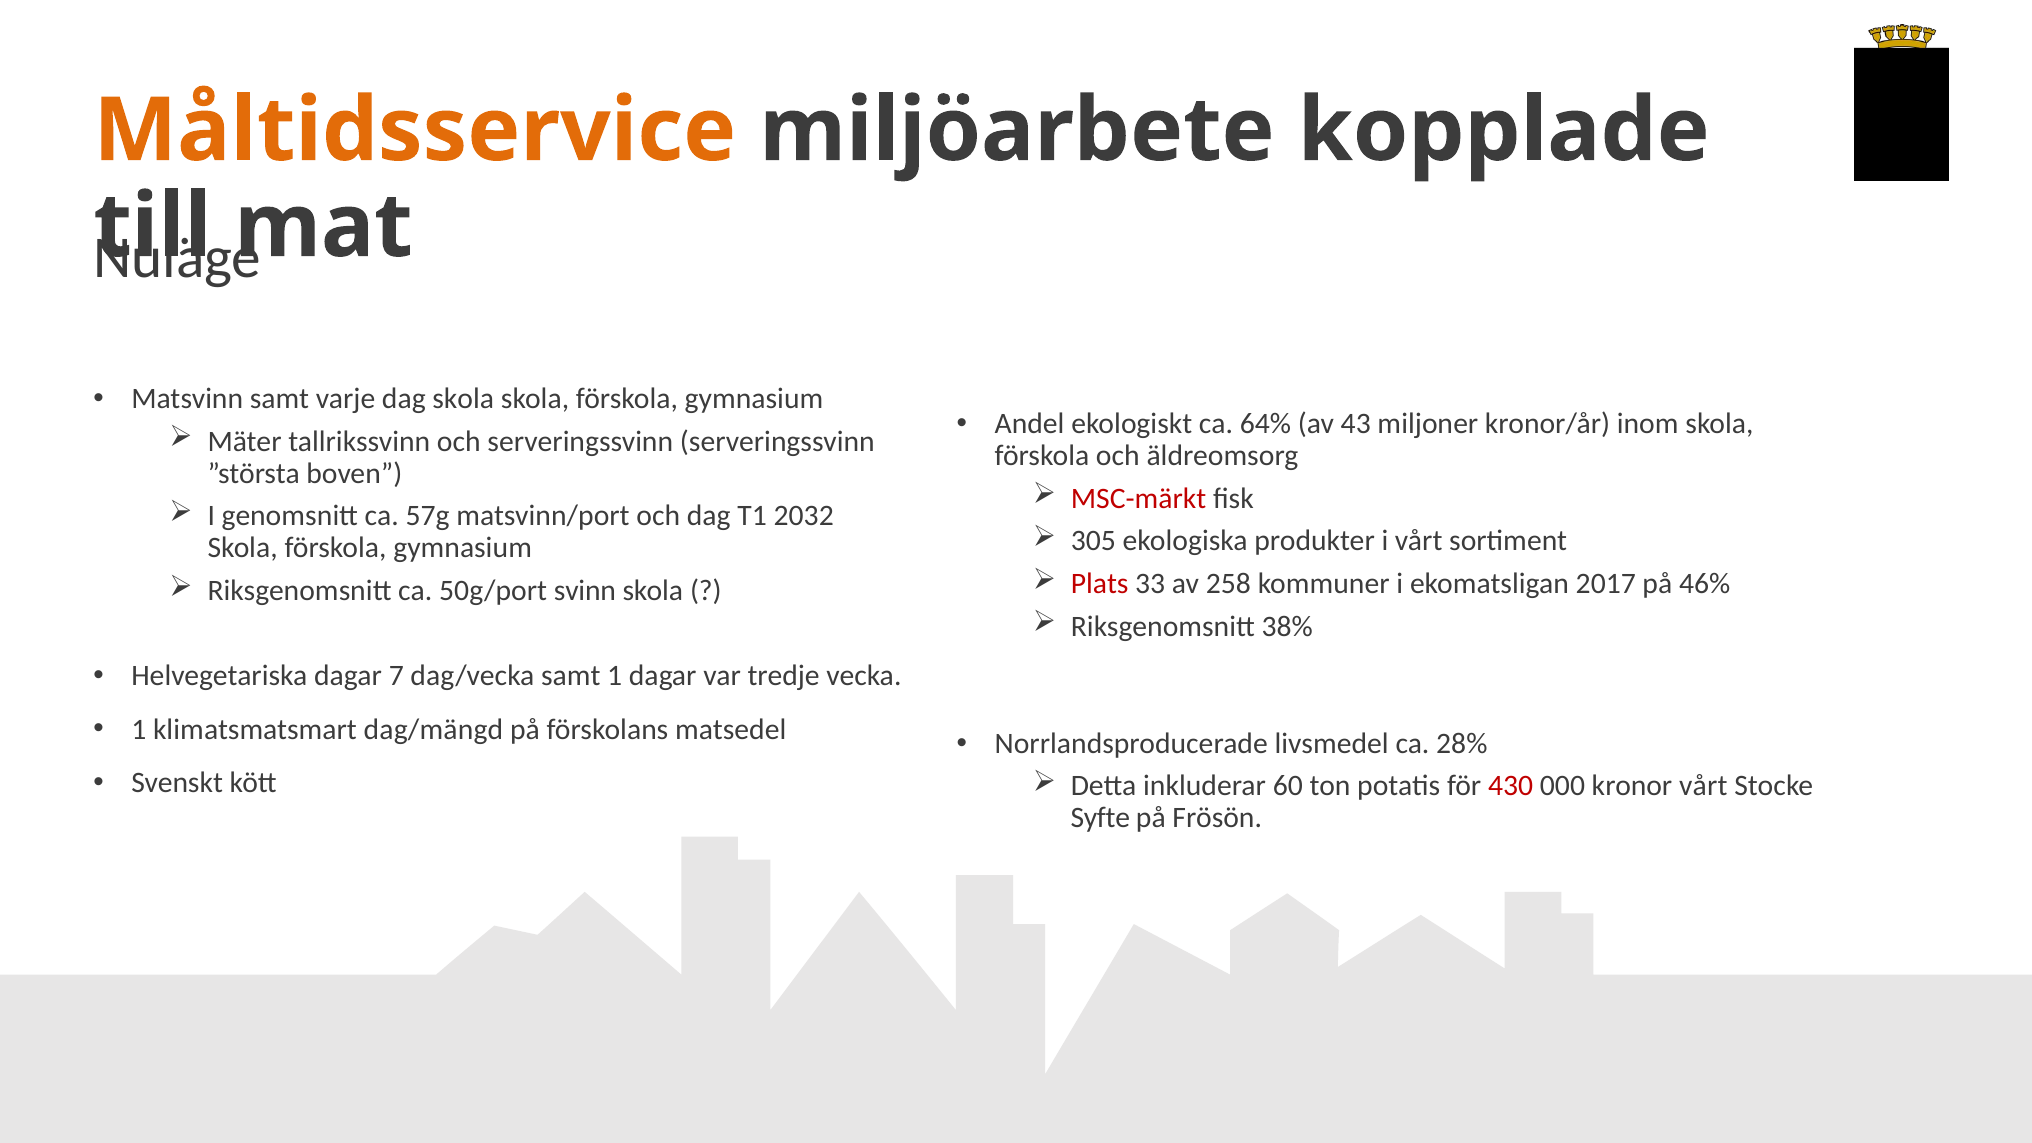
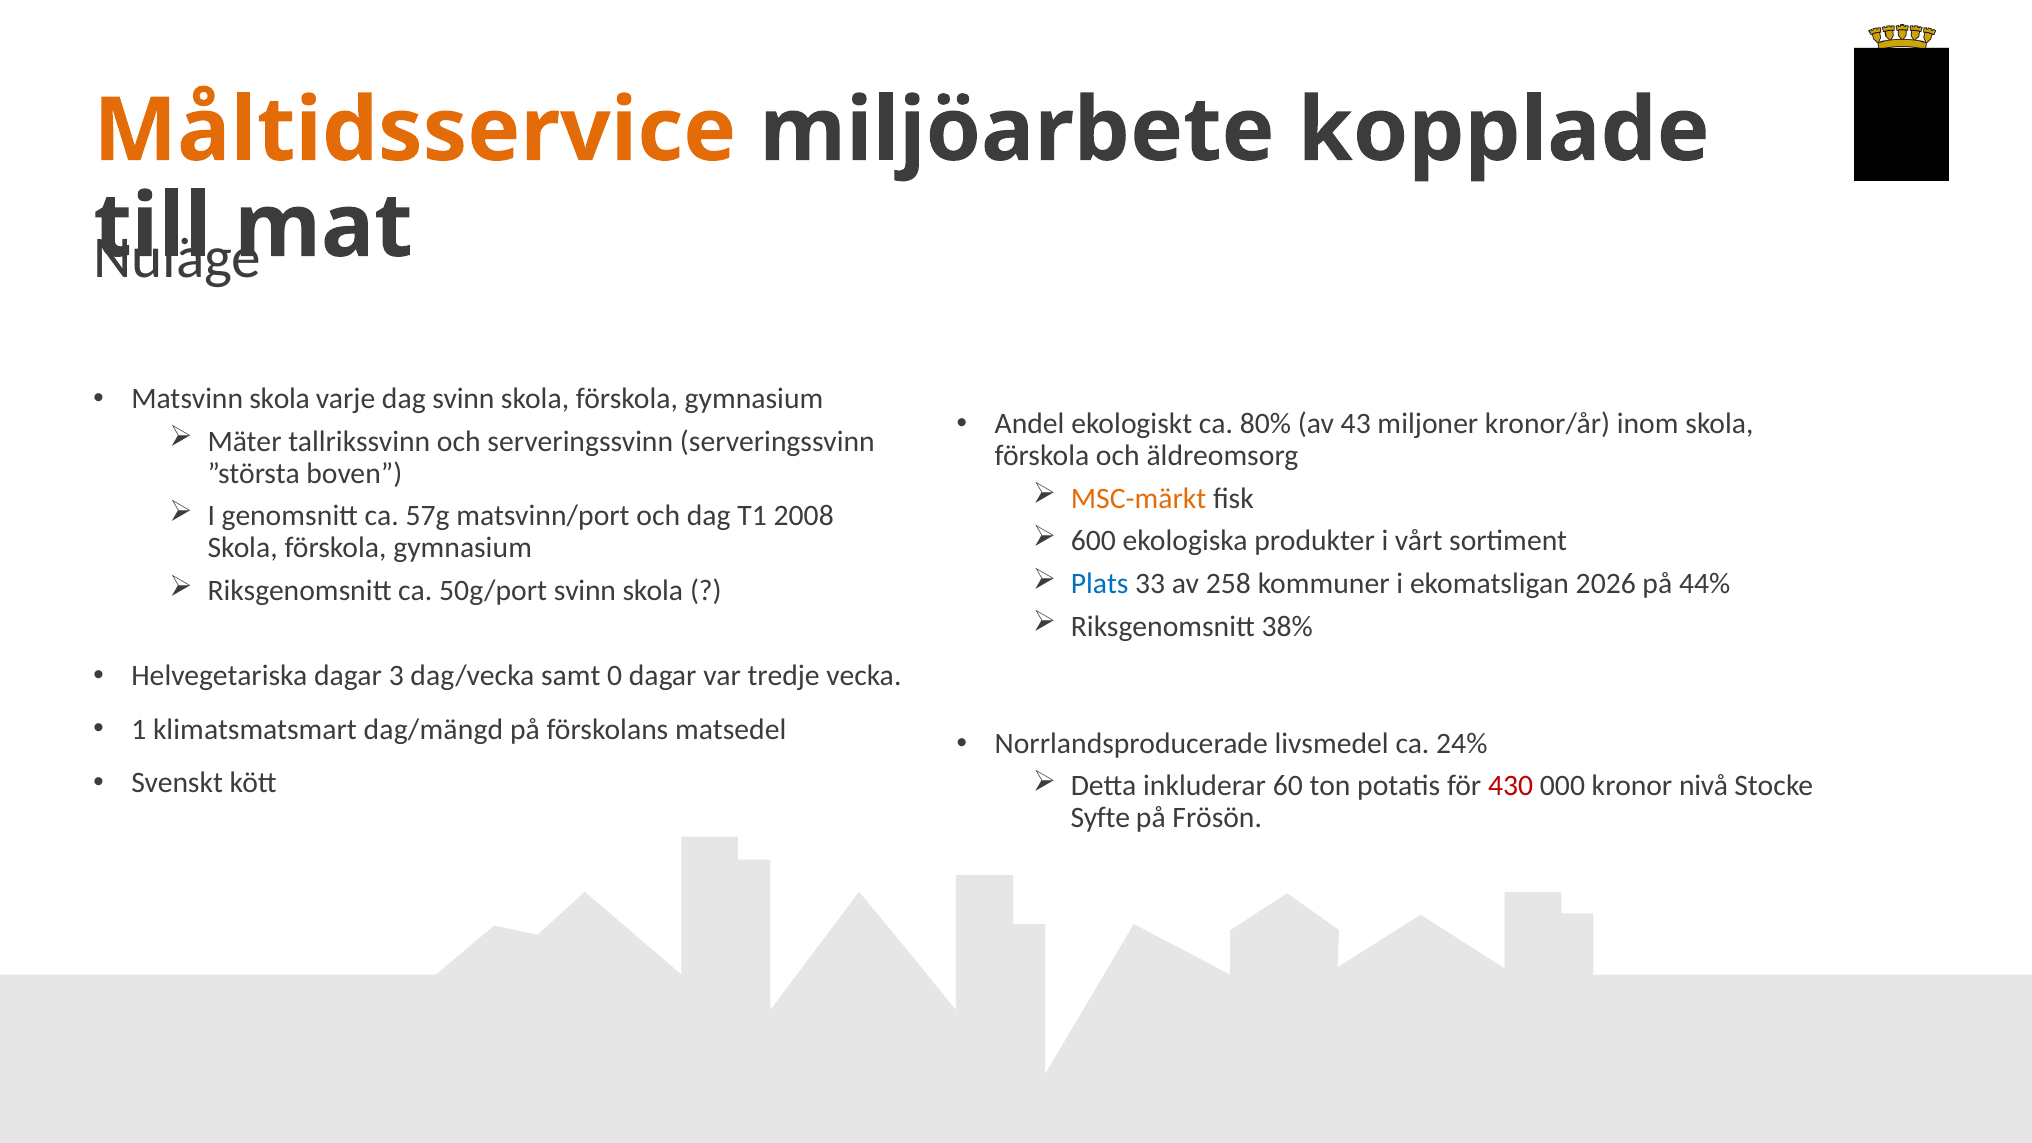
Matsvinn samt: samt -> skola (280, 399)
dag skola: skola -> svinn (463, 399)
64%: 64% -> 80% (1265, 424)
MSC-märkt colour: red -> orange (1139, 499)
2032: 2032 -> 2008 (804, 516)
305: 305 -> 600 (1093, 541)
Plats colour: red -> blue (1100, 584)
2017: 2017 -> 2026 (1606, 584)
46%: 46% -> 44% (1705, 584)
7: 7 -> 3 (396, 676)
samt 1: 1 -> 0 (615, 676)
28%: 28% -> 24% (1462, 744)
kronor vårt: vårt -> nivå (1704, 786)
